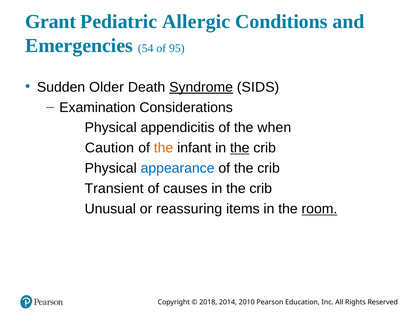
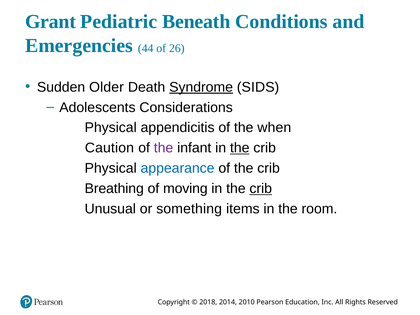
Allergic: Allergic -> Beneath (196, 22)
54: 54 -> 44 (146, 48)
95: 95 -> 26 (177, 48)
Examination: Examination -> Adolescents (97, 107)
the colour: orange -> purple (164, 148)
Transient: Transient -> Breathing (114, 189)
causes: causes -> moving (185, 189)
crib underline: none -> present (261, 189)
reassuring: reassuring -> something (189, 209)
room underline: present -> none (319, 209)
